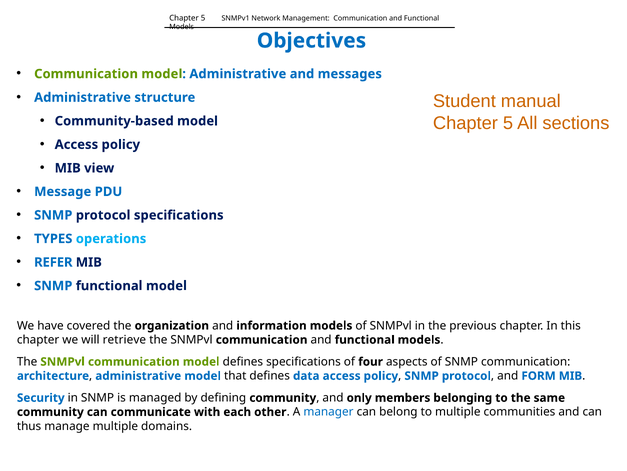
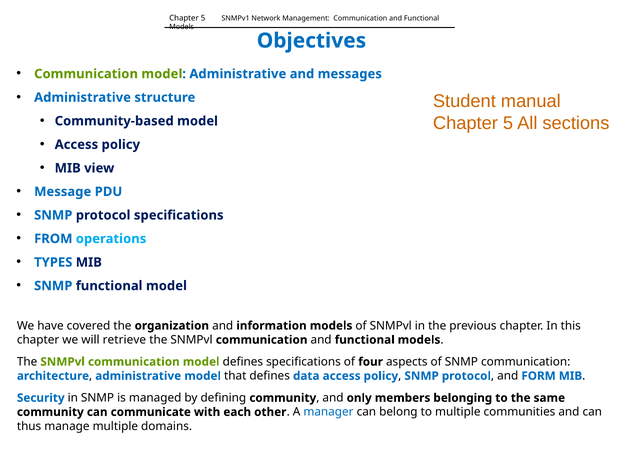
TYPES: TYPES -> FROM (53, 238)
REFER: REFER -> TYPES (53, 262)
